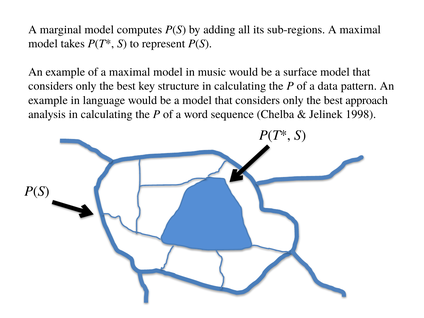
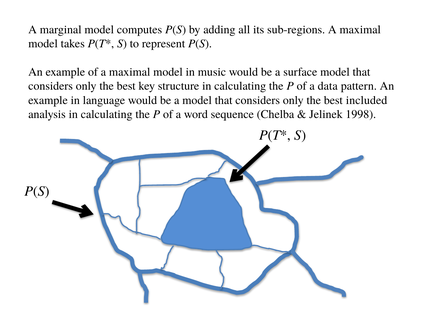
approach: approach -> included (367, 100)
